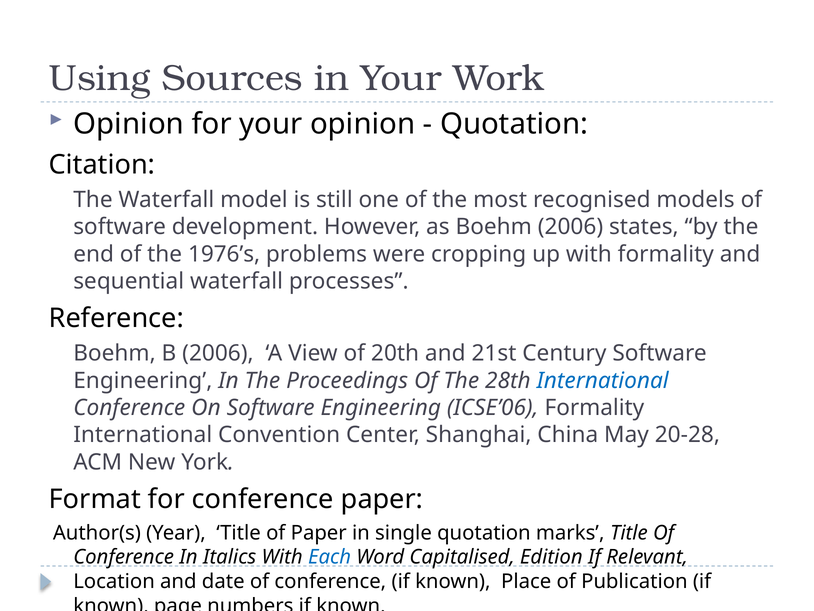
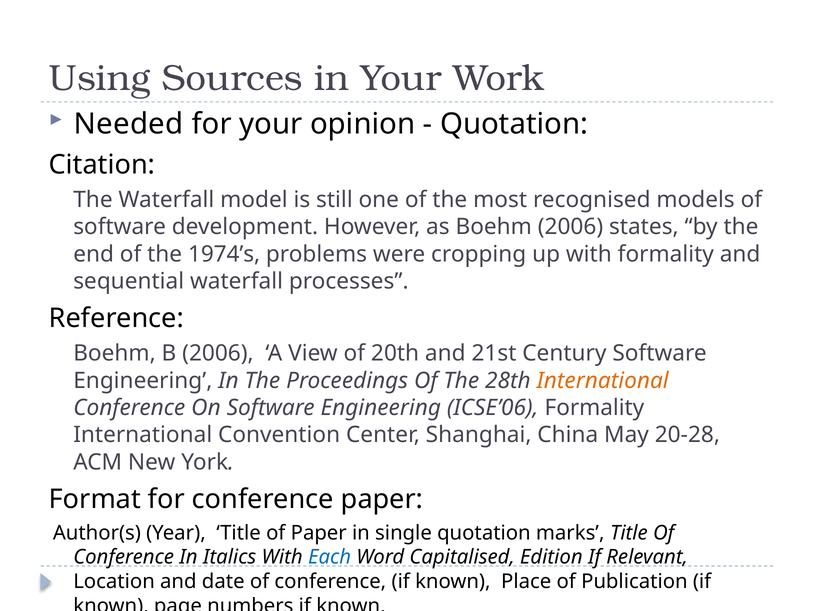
Opinion: Opinion -> Needed (128, 124)
1976’s: 1976’s -> 1974’s (224, 254)
International colour: blue -> orange (603, 380)
